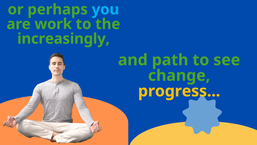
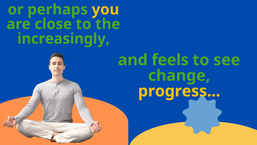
you colour: light blue -> yellow (105, 9)
work: work -> close (53, 24)
path: path -> feels (170, 60)
